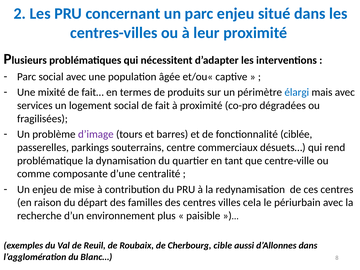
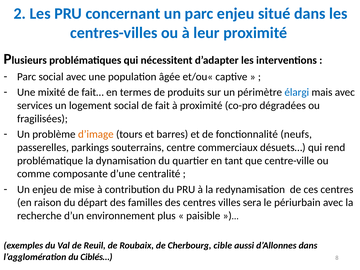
d’image colour: purple -> orange (96, 134)
ciblée: ciblée -> neufs (296, 134)
cela: cela -> sera (252, 203)
Blanc…: Blanc… -> Ciblés… (96, 257)
